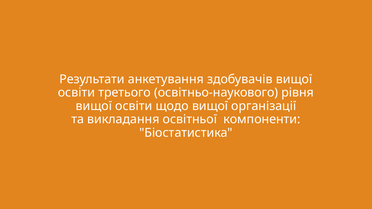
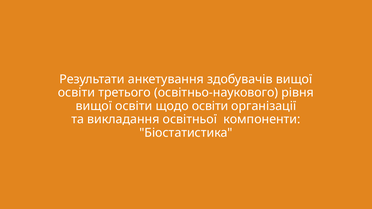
щодо вищої: вищої -> освіти (210, 106)
